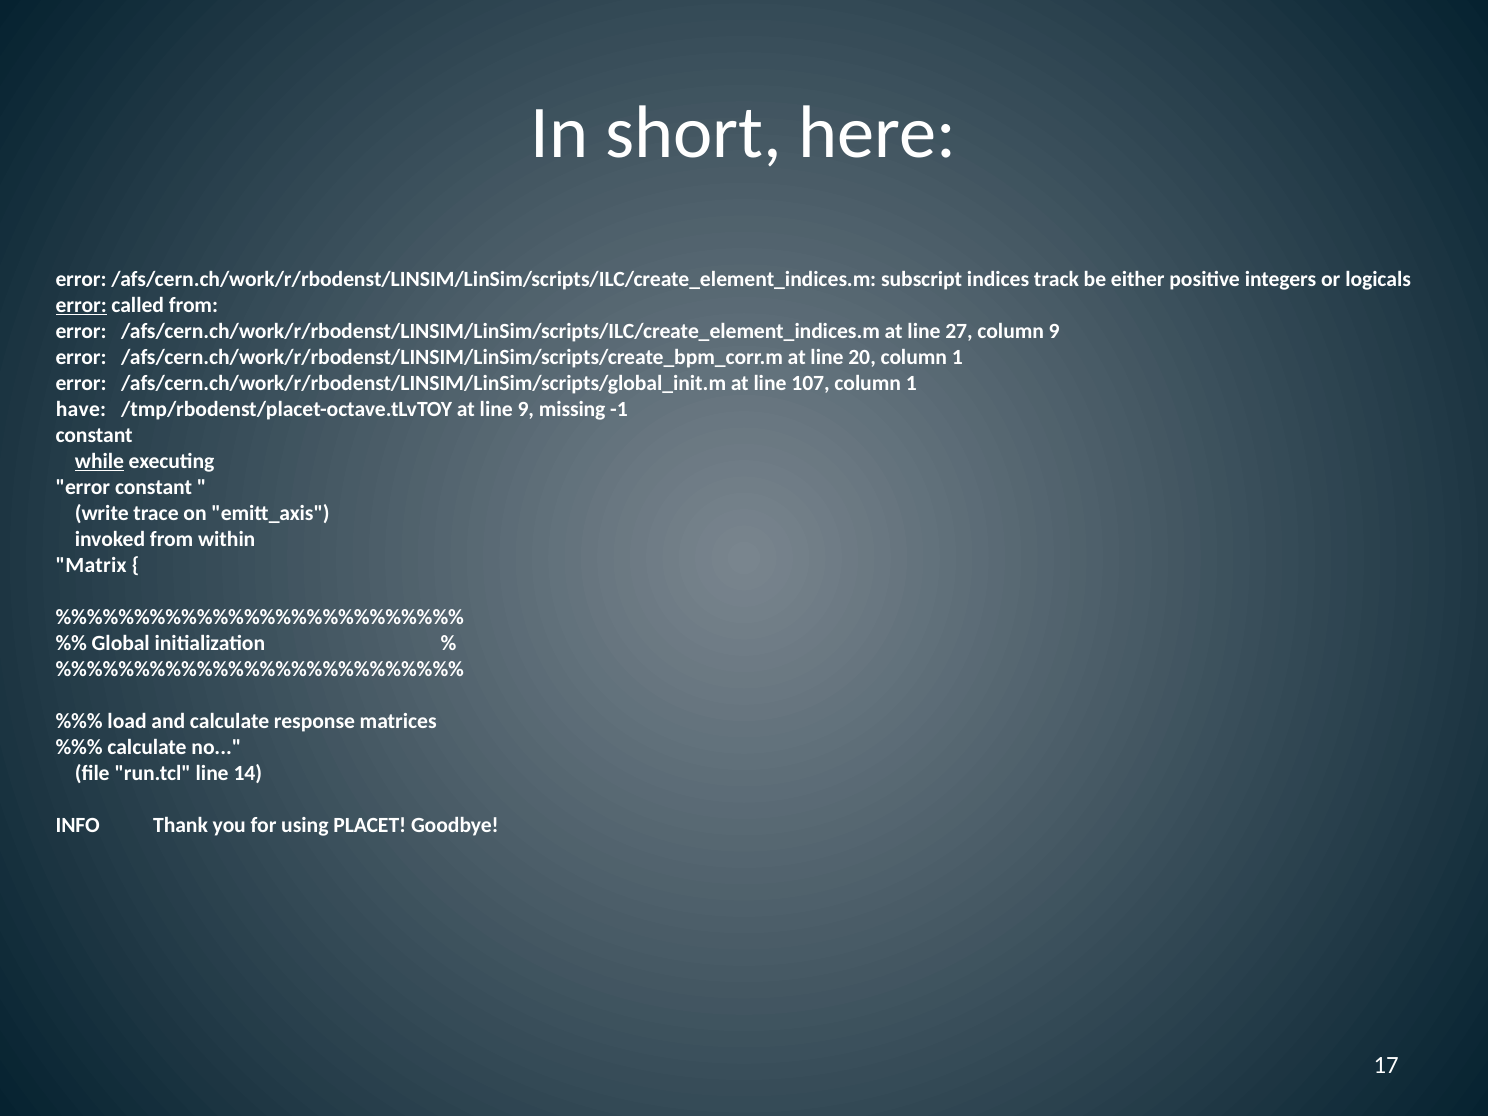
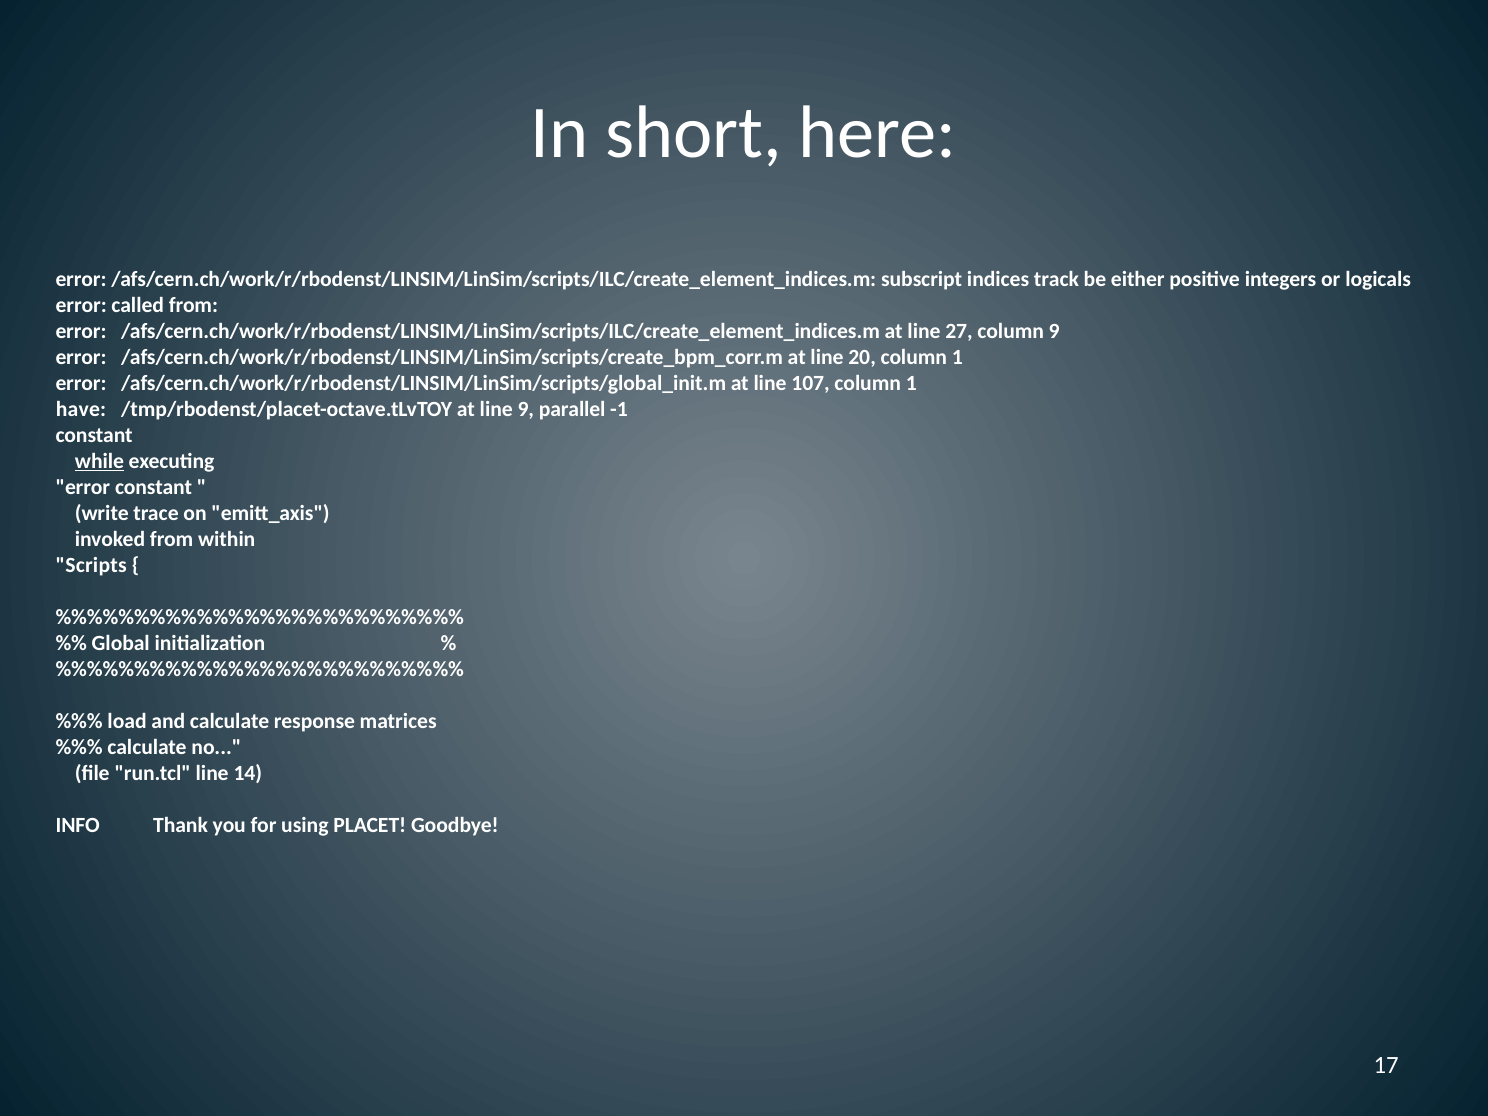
error underline: present -> none (81, 305)
missing: missing -> parallel (572, 409)
Matrix: Matrix -> Scripts (91, 565)
